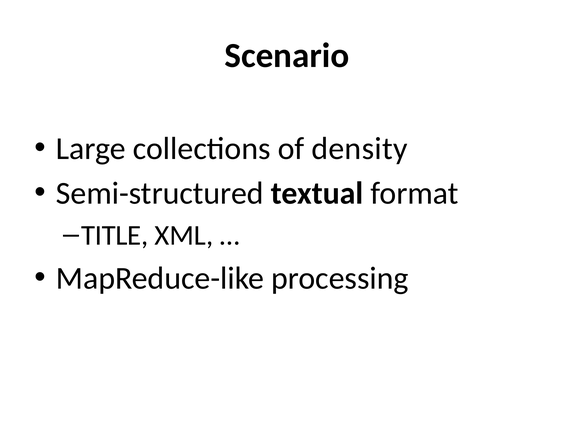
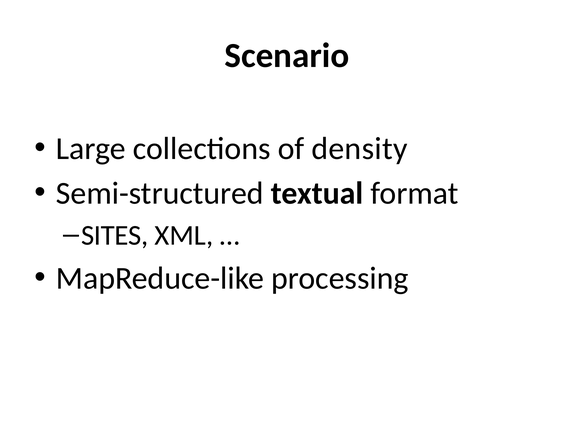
TITLE: TITLE -> SITES (115, 235)
